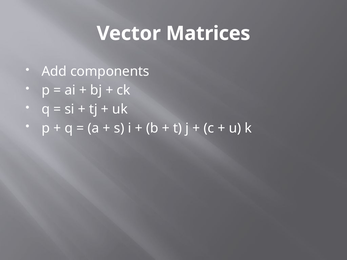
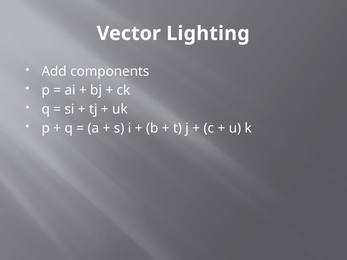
Matrices: Matrices -> Lighting (208, 33)
